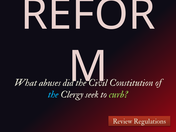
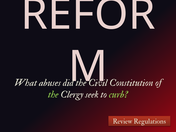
the colour: light blue -> light green (53, 94)
